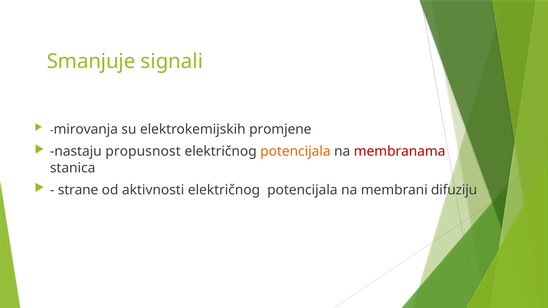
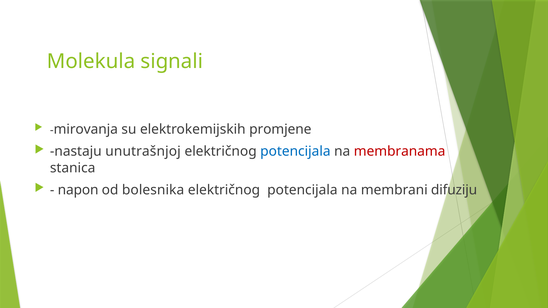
Smanjuje: Smanjuje -> Molekula (91, 61)
propusnost: propusnost -> unutrašnjoj (143, 152)
potencijala colour: orange -> blue (295, 152)
strane: strane -> napon (78, 190)
aktivnosti: aktivnosti -> bolesnika (153, 190)
